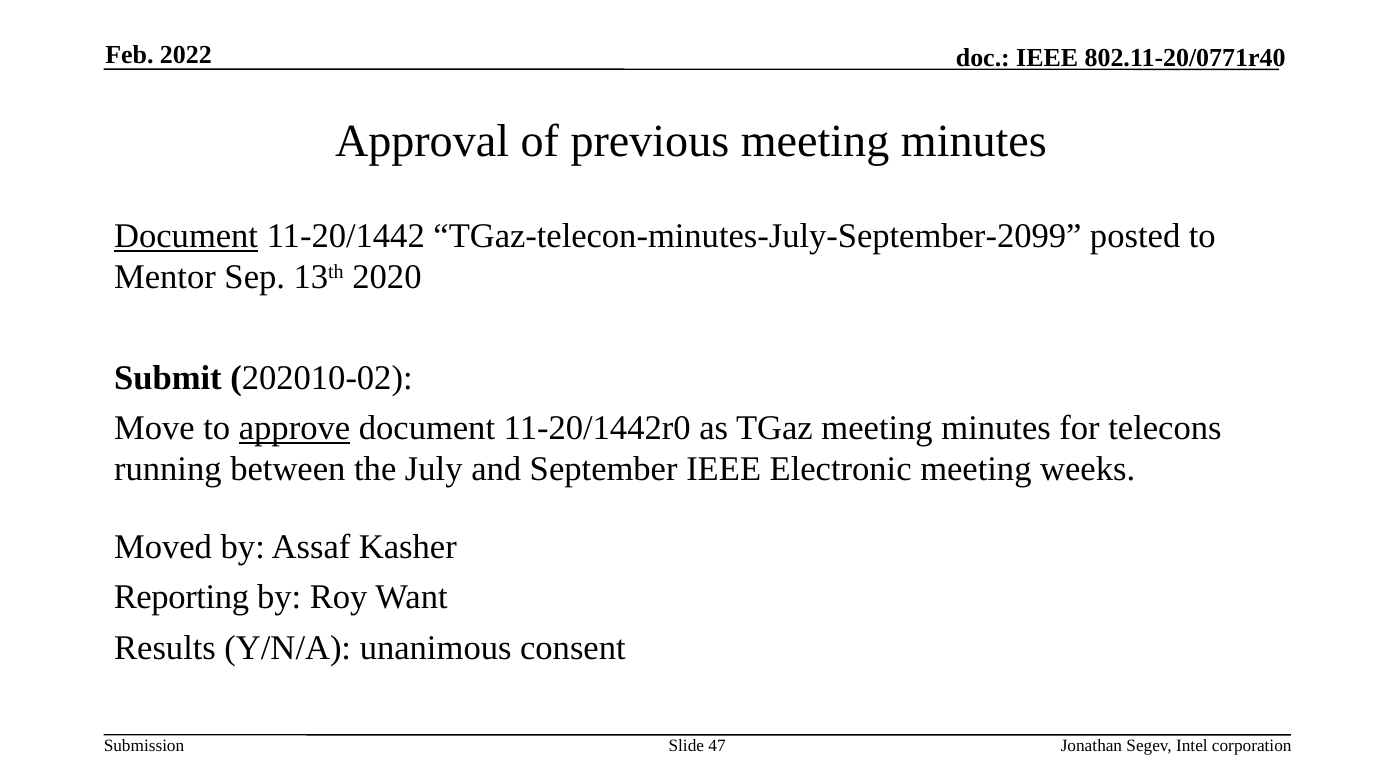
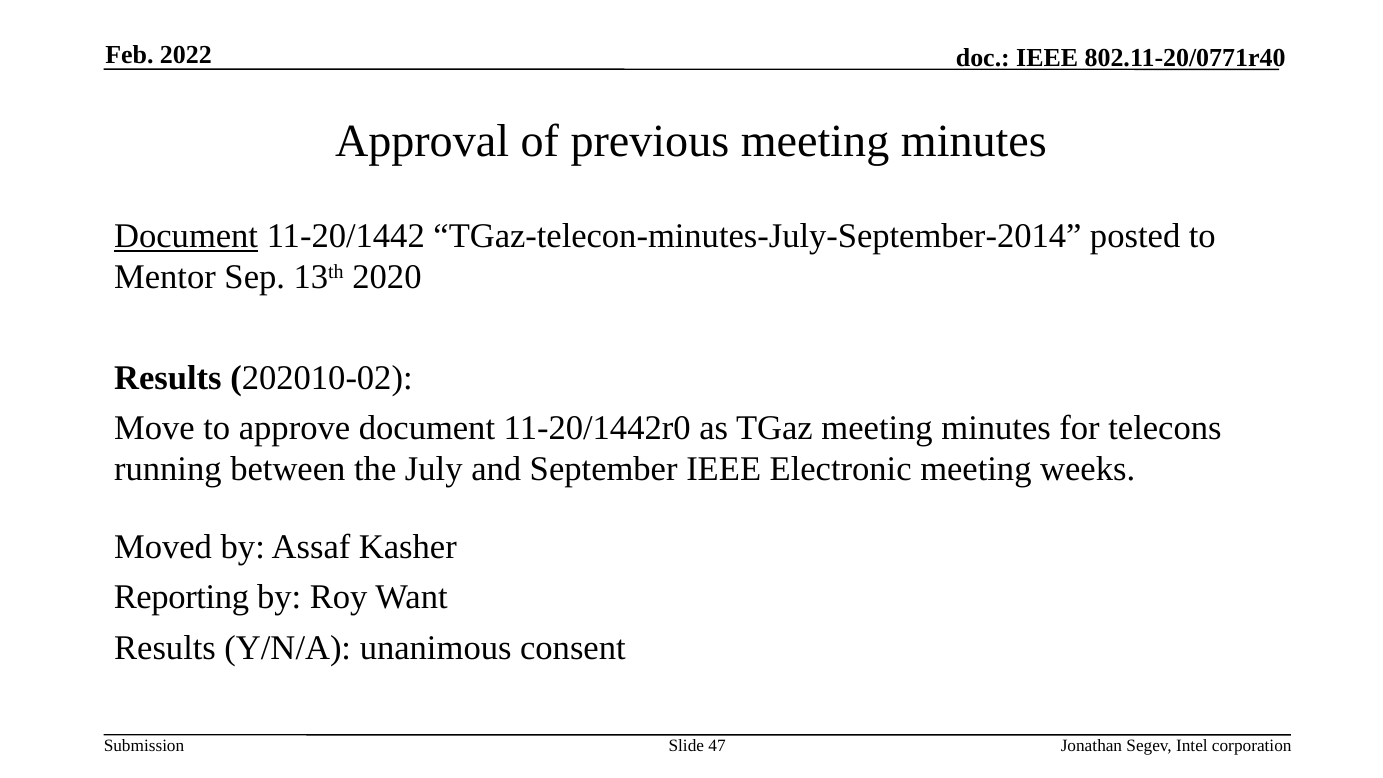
TGaz-telecon-minutes-July-September-2099: TGaz-telecon-minutes-July-September-2099 -> TGaz-telecon-minutes-July-September-2014 (757, 236)
Submit: Submit -> Results (168, 378)
approve underline: present -> none (295, 428)
